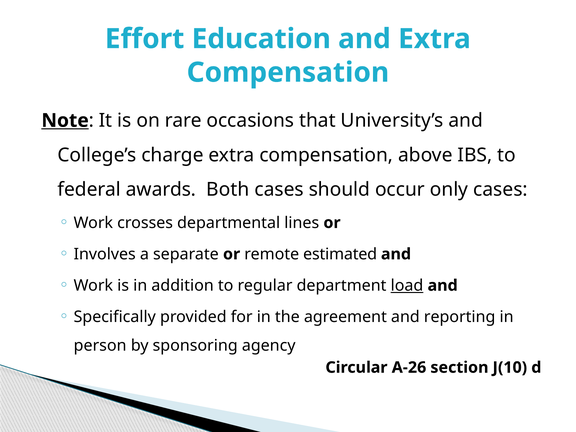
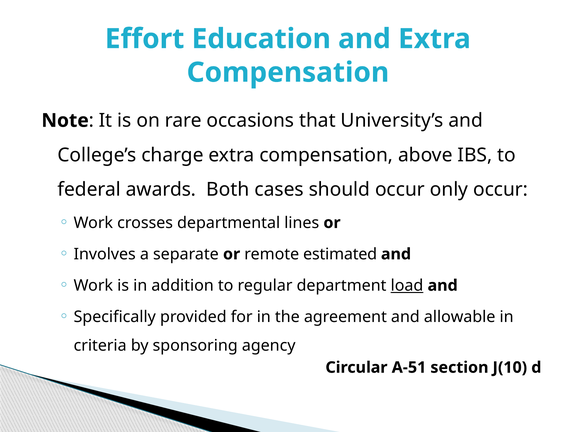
Note underline: present -> none (65, 121)
only cases: cases -> occur (501, 190)
reporting: reporting -> allowable (460, 317)
person: person -> criteria (100, 346)
A-26: A-26 -> A-51 (409, 367)
